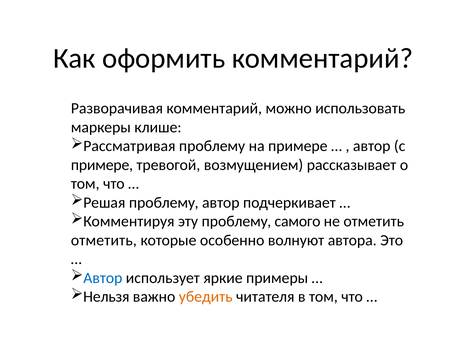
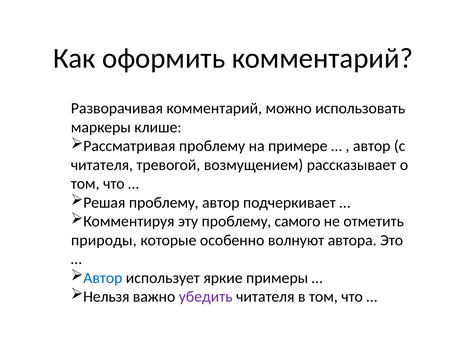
примере: примере -> читателя (102, 165)
отметить: отметить -> природы (104, 240)
убедить colour: orange -> purple (206, 297)
